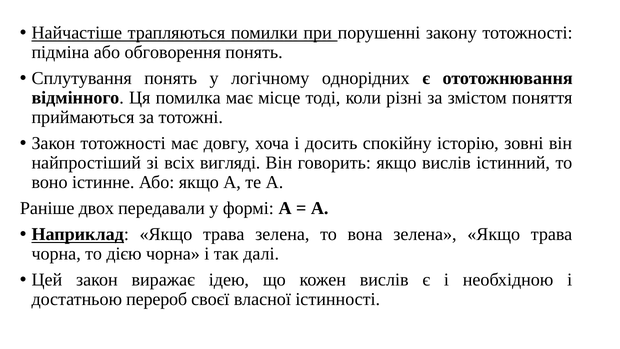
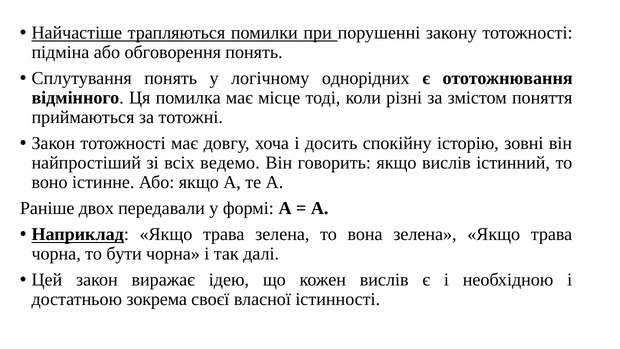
вигляді: вигляді -> ведемо (230, 163)
дією: дією -> бути (124, 254)
перероб: перероб -> зокрема (157, 299)
